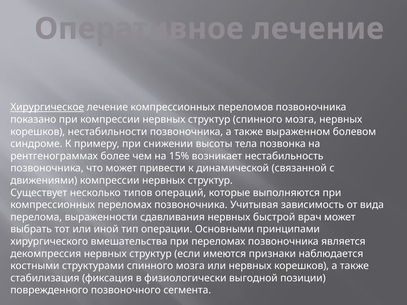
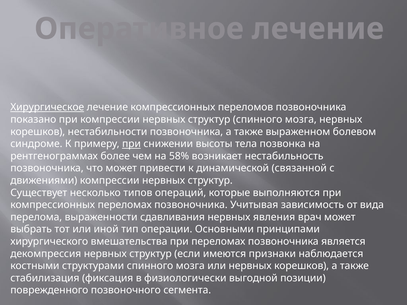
при underline: none -> present (131, 144)
15%: 15% -> 58% (179, 156)
быстрой: быстрой -> явления (274, 217)
